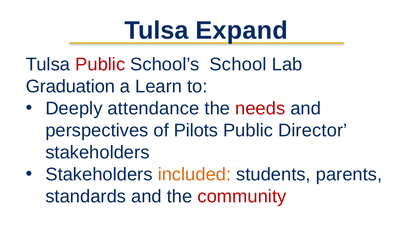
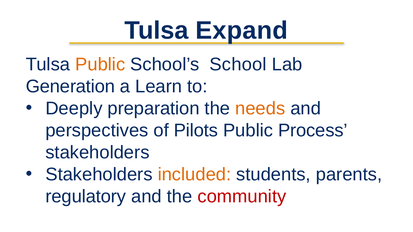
Public colour: red -> orange (100, 64)
Graduation: Graduation -> Generation (70, 86)
attendance: attendance -> preparation (154, 109)
needs colour: red -> orange (260, 109)
Director: Director -> Process (313, 131)
standards: standards -> regulatory (86, 197)
